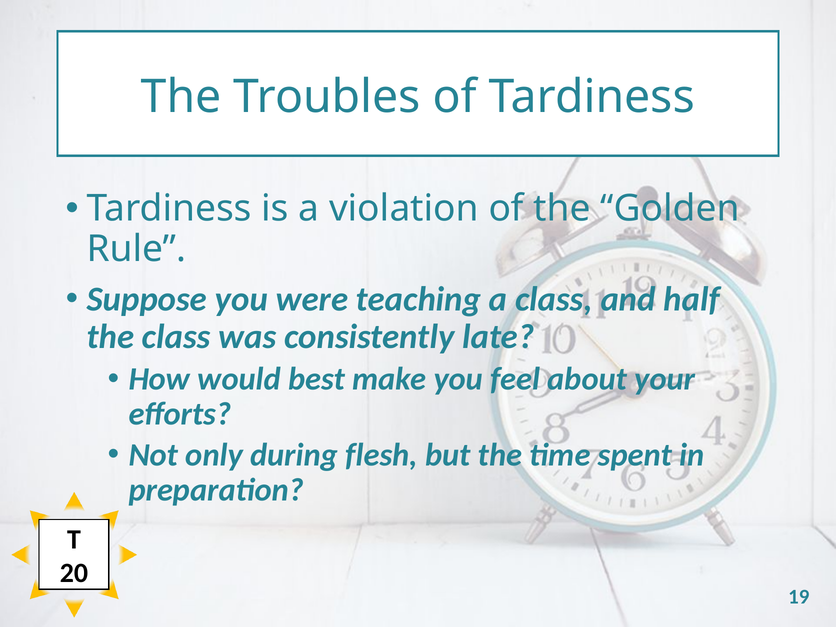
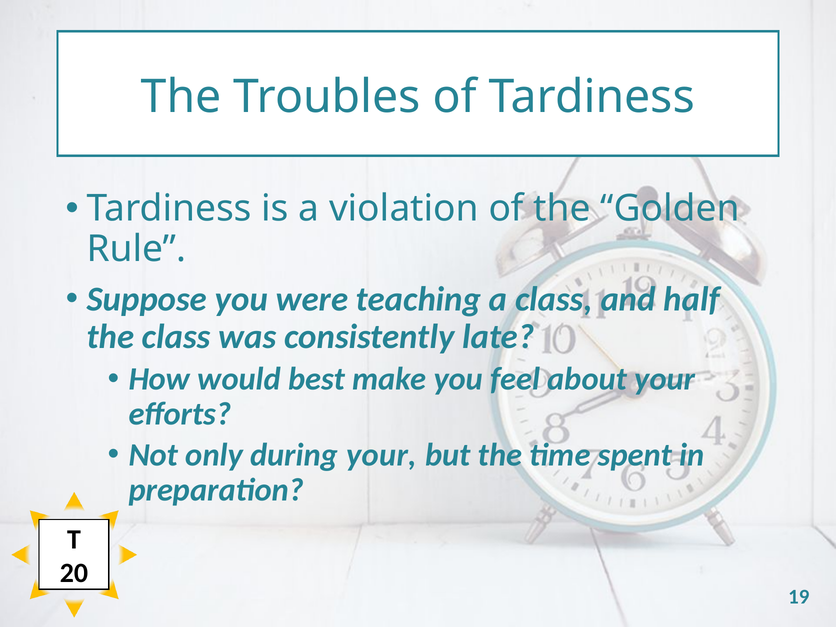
during flesh: flesh -> your (381, 455)
